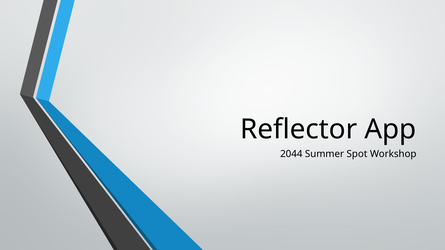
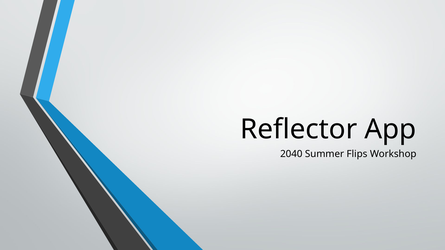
2044: 2044 -> 2040 (291, 154)
Spot: Spot -> Flips (357, 154)
